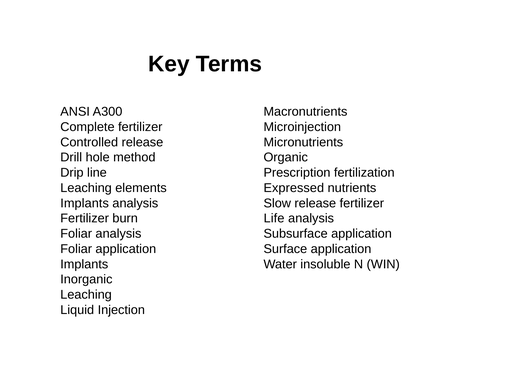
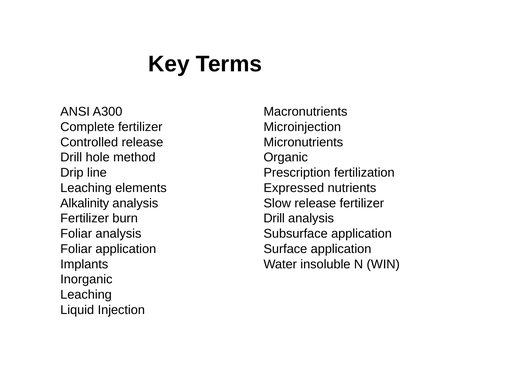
Implants: Implants -> Alkalinity (85, 203)
burn Life: Life -> Drill (274, 218)
